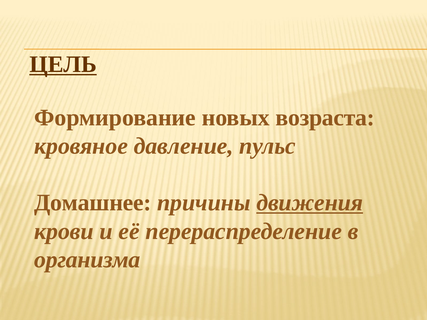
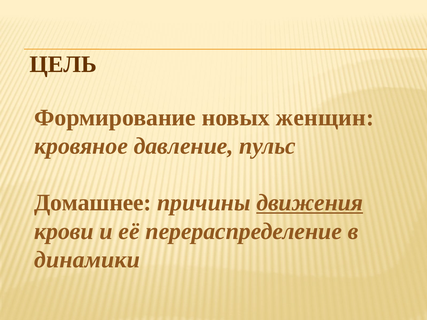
ЦЕЛЬ underline: present -> none (63, 65)
возраста: возраста -> женщин (325, 118)
организма: организма -> динамики (87, 260)
